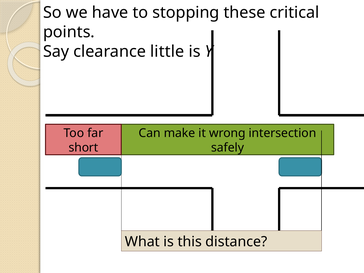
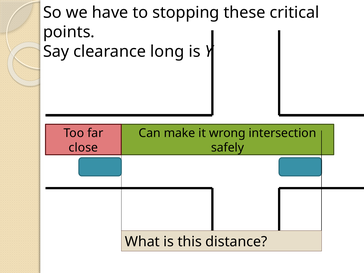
little: little -> long (167, 51)
short: short -> close (83, 148)
